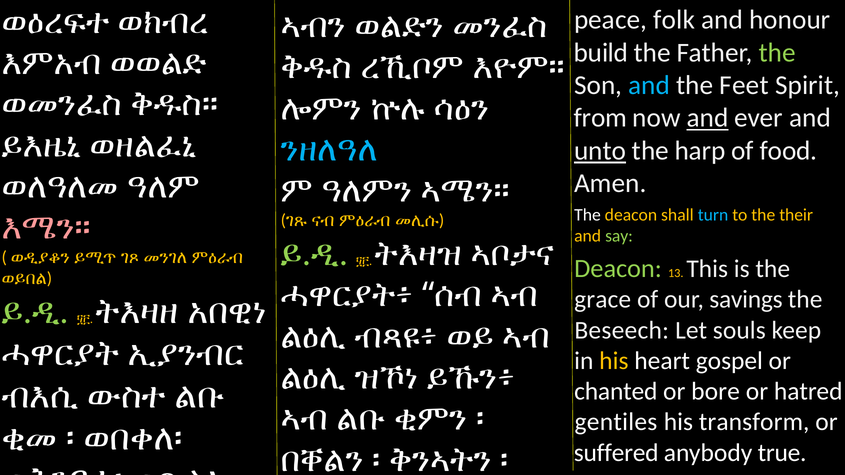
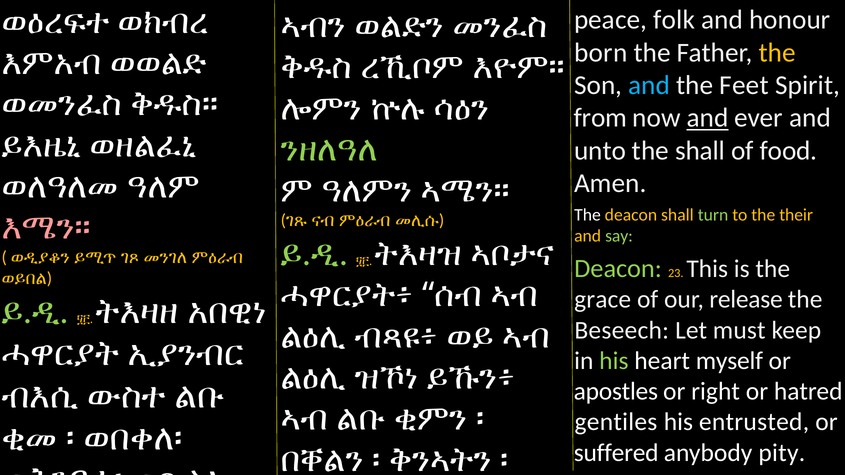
build: build -> born (601, 53)
the colour: light green -> yellow (777, 53)
ንዘለዓለ colour: light blue -> light green (329, 150)
unto underline: present -> none (600, 151)
the harp: harp -> shall (700, 151)
turn colour: light blue -> light green (713, 215)
13: 13 -> 23 (676, 273)
savings: savings -> release (746, 300)
souls: souls -> must (739, 330)
his colour: yellow -> light green (614, 361)
gospel: gospel -> myself (729, 361)
chanted: chanted -> apostles (616, 392)
bore: bore -> right (716, 392)
transform: transform -> entrusted (754, 422)
true: true -> pity (782, 453)
